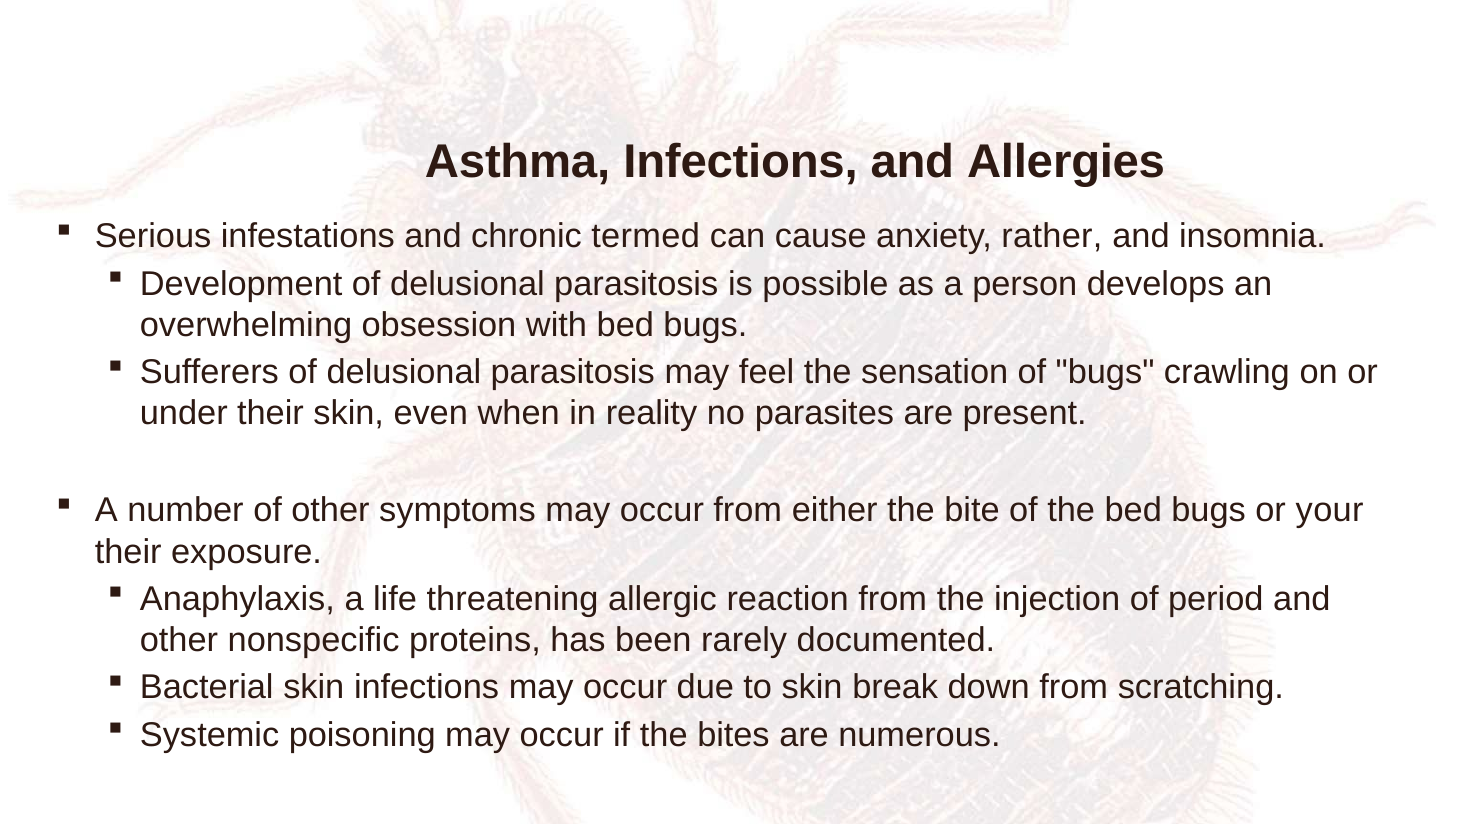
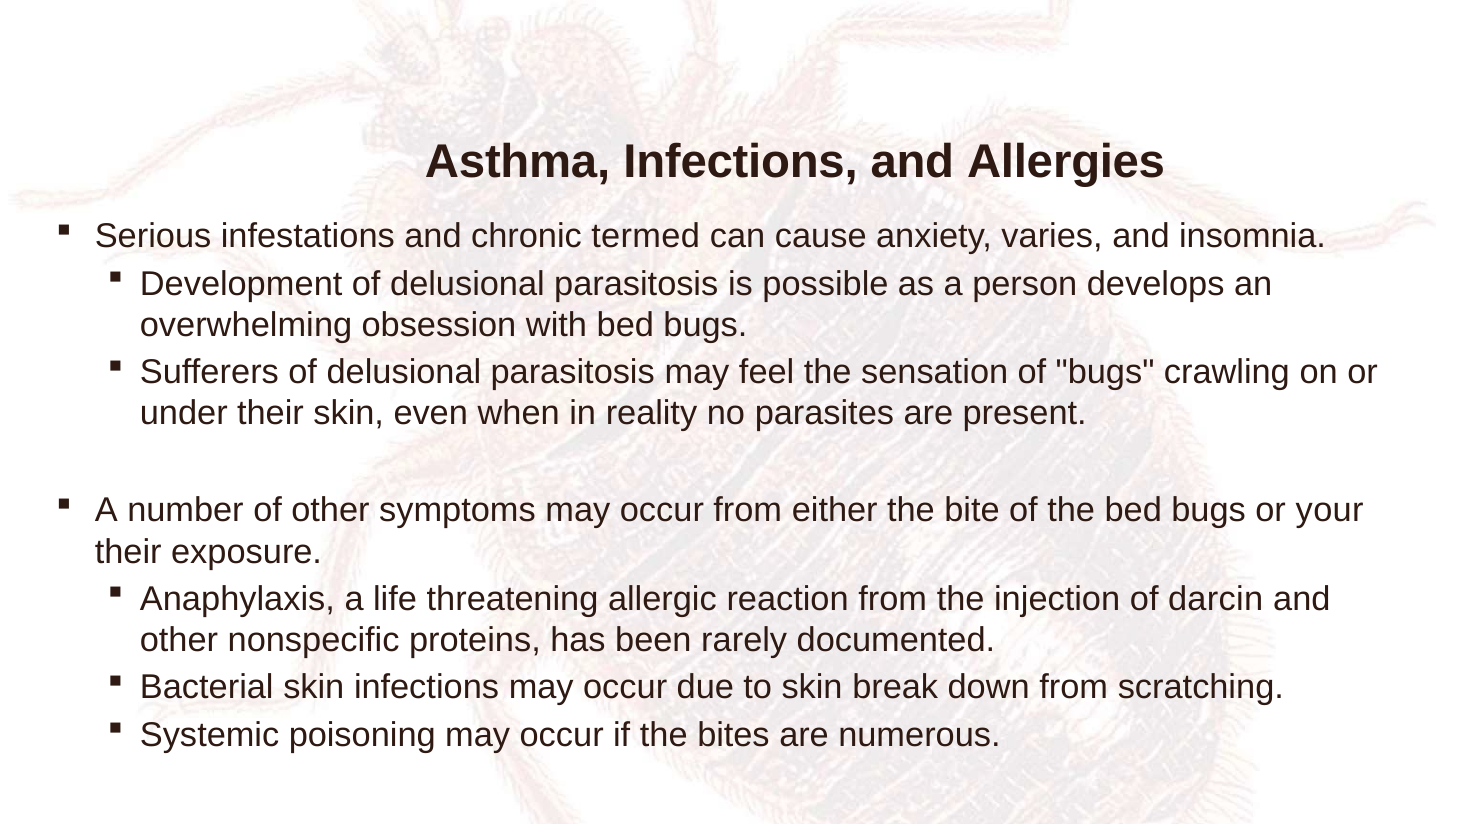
rather: rather -> varies (1052, 237)
period: period -> darcin (1216, 599)
